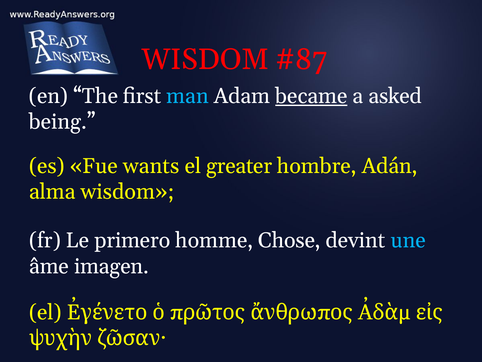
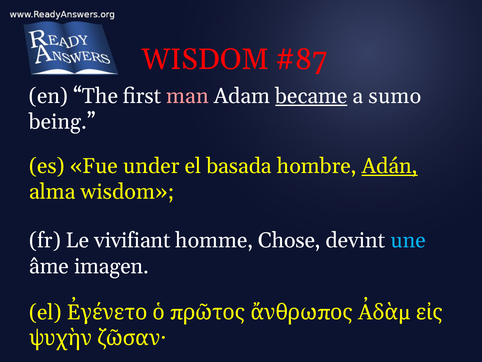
man colour: light blue -> pink (187, 96)
asked: asked -> sumo (395, 96)
wants: wants -> under (151, 166)
greater: greater -> basada (239, 166)
Adán underline: none -> present (390, 166)
primero: primero -> vivifiant (132, 240)
